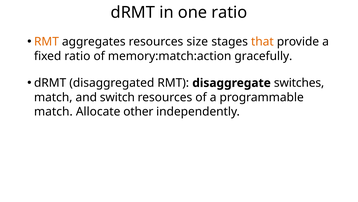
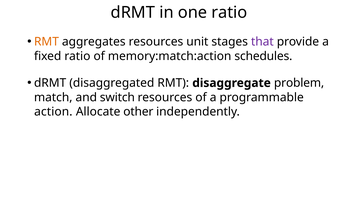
size: size -> unit (197, 42)
that colour: orange -> purple (262, 42)
gracefully: gracefully -> schedules (263, 56)
switches: switches -> problem (299, 83)
match: match -> action (53, 111)
